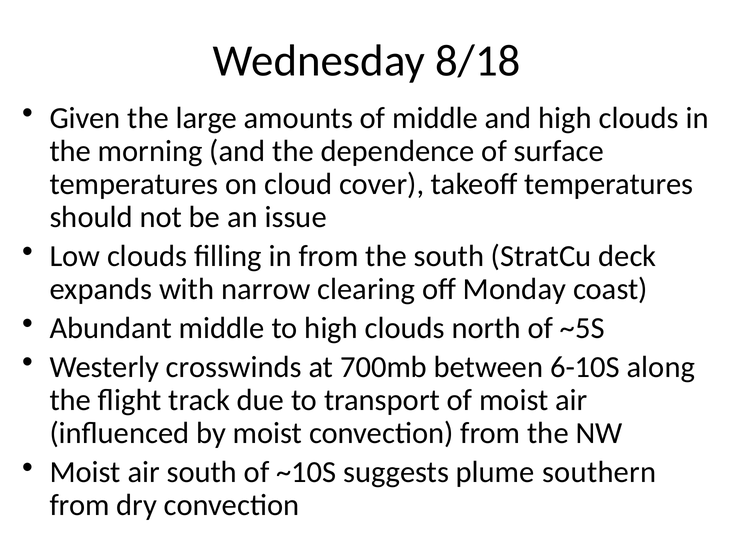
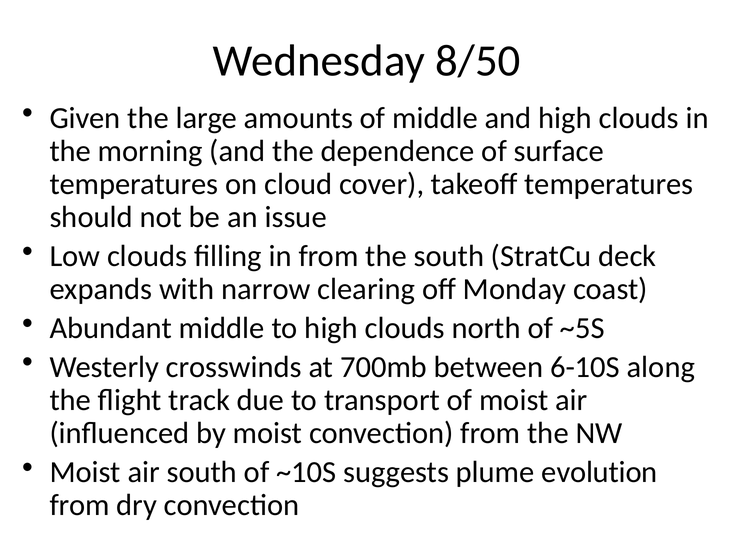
8/18: 8/18 -> 8/50 (478, 61)
southern: southern -> evolution (600, 472)
